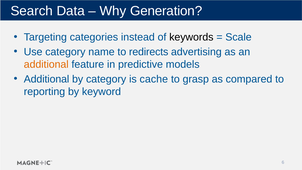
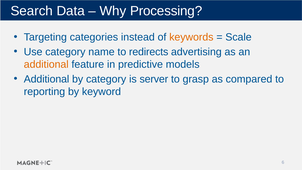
Generation: Generation -> Processing (166, 11)
keywords colour: black -> orange (191, 37)
cache: cache -> server (154, 79)
